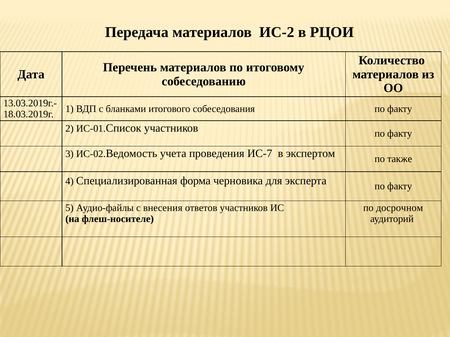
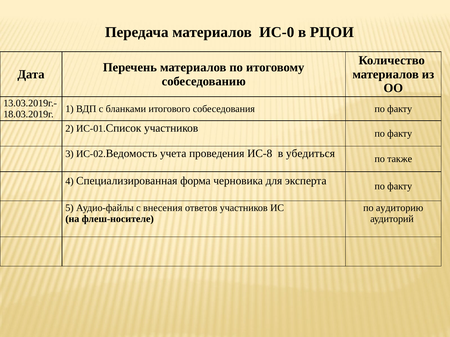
ИС-2: ИС-2 -> ИС-0 (277, 32)
ИС-7: ИС-7 -> ИС-8 (260, 154)
экспертом: экспертом -> убедиться (310, 154)
досрочном: досрочном -> аудиторию (400, 208)
